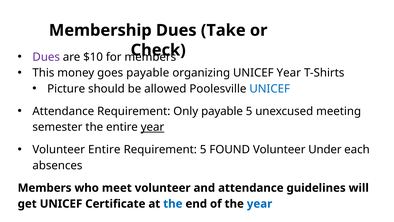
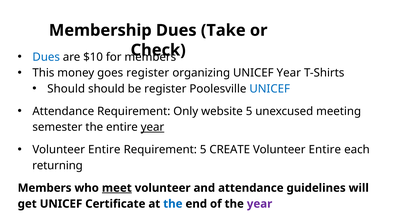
Dues colour: purple -> blue (46, 57)
goes payable: payable -> register (148, 73)
Picture: Picture -> Should (66, 89)
be allowed: allowed -> register (165, 89)
Only payable: payable -> website (222, 111)
FOUND: FOUND -> CREATE (230, 149)
Under: Under -> Entire (325, 149)
absences: absences -> returning (57, 165)
meet underline: none -> present (117, 188)
year colour: blue -> purple (260, 203)
